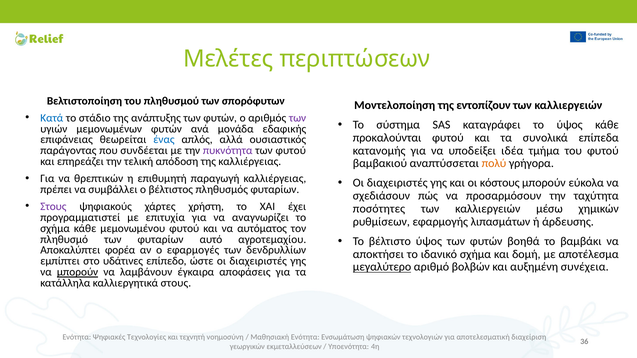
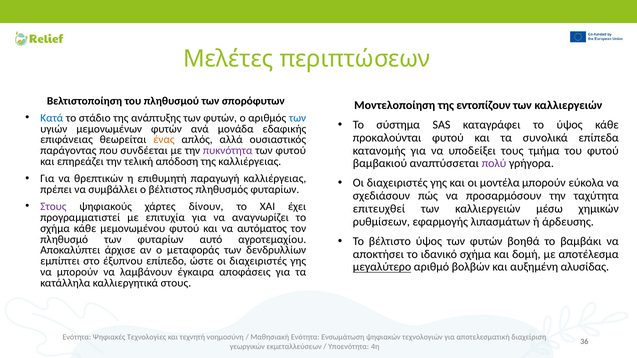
των colour: purple -> blue (298, 118)
ένας colour: blue -> orange (164, 140)
ιδέα: ιδέα -> τους (512, 151)
πολύ colour: orange -> purple (494, 164)
κόστους: κόστους -> μοντέλα (500, 183)
χρήστη: χρήστη -> δίνουν (206, 207)
ποσότητες: ποσότητες -> επιτευχθεί (379, 209)
φορέα: φορέα -> άρχισε (120, 250)
εφαρμογές: εφαρμογές -> μεταφοράς (193, 250)
υδάτινες: υδάτινες -> έξυπνου (123, 261)
συνέχεια: συνέχεια -> αλυσίδας (585, 267)
μπορούν underline: present -> none (78, 272)
